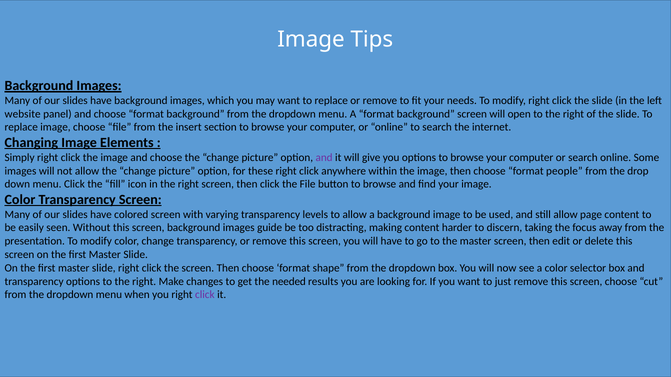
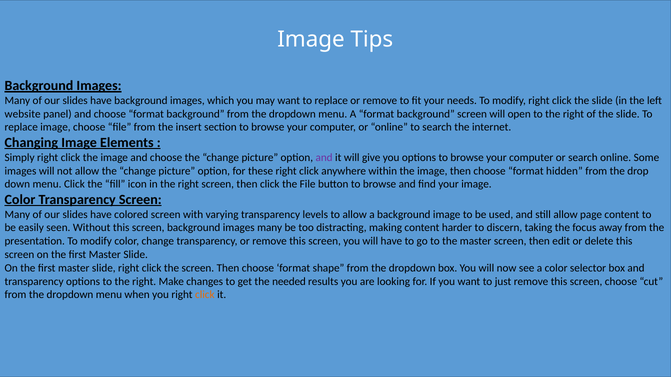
people: people -> hidden (564, 171)
screen background images guide: guide -> many (270, 228)
click colour: purple -> orange (205, 295)
